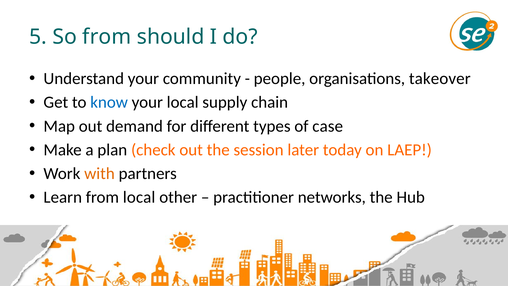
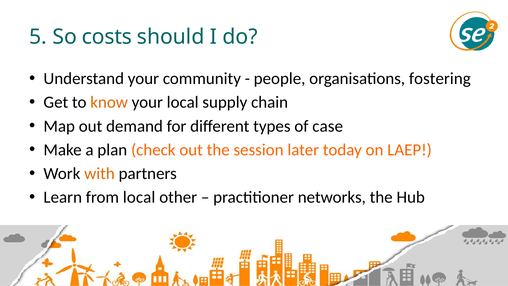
So from: from -> costs (107, 37)
takeover: takeover -> fostering (440, 79)
know colour: blue -> orange (109, 102)
